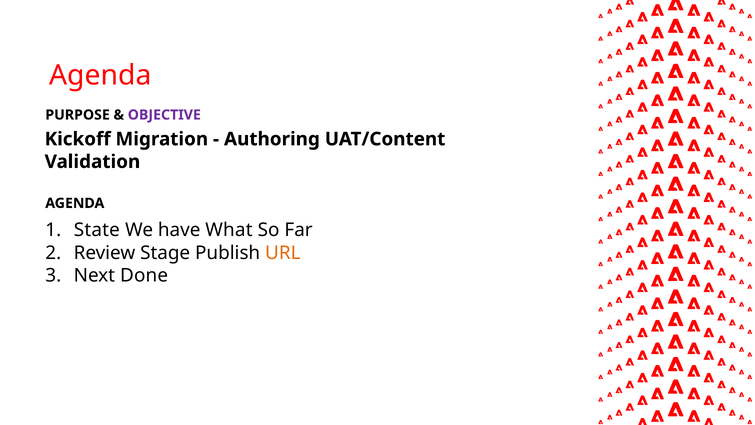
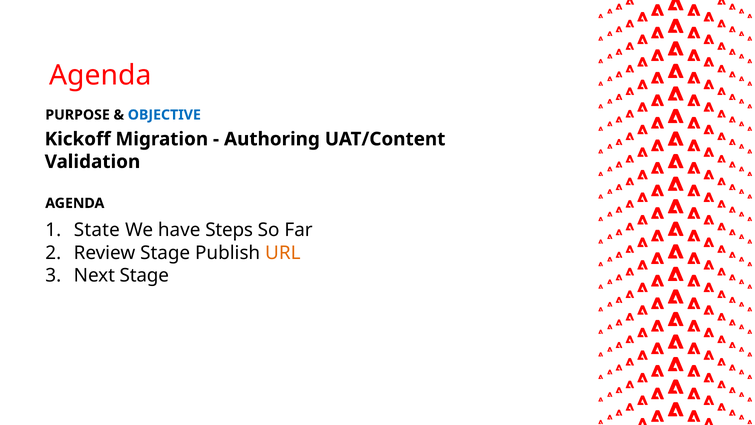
OBJECTIVE colour: purple -> blue (164, 115)
What: What -> Steps (229, 230)
Next Done: Done -> Stage (144, 275)
